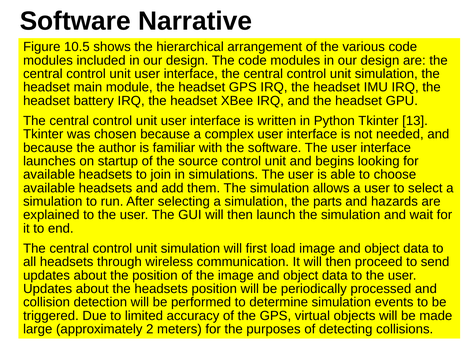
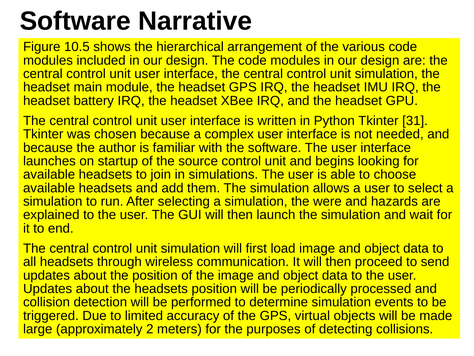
13: 13 -> 31 (415, 121)
parts: parts -> were (327, 201)
